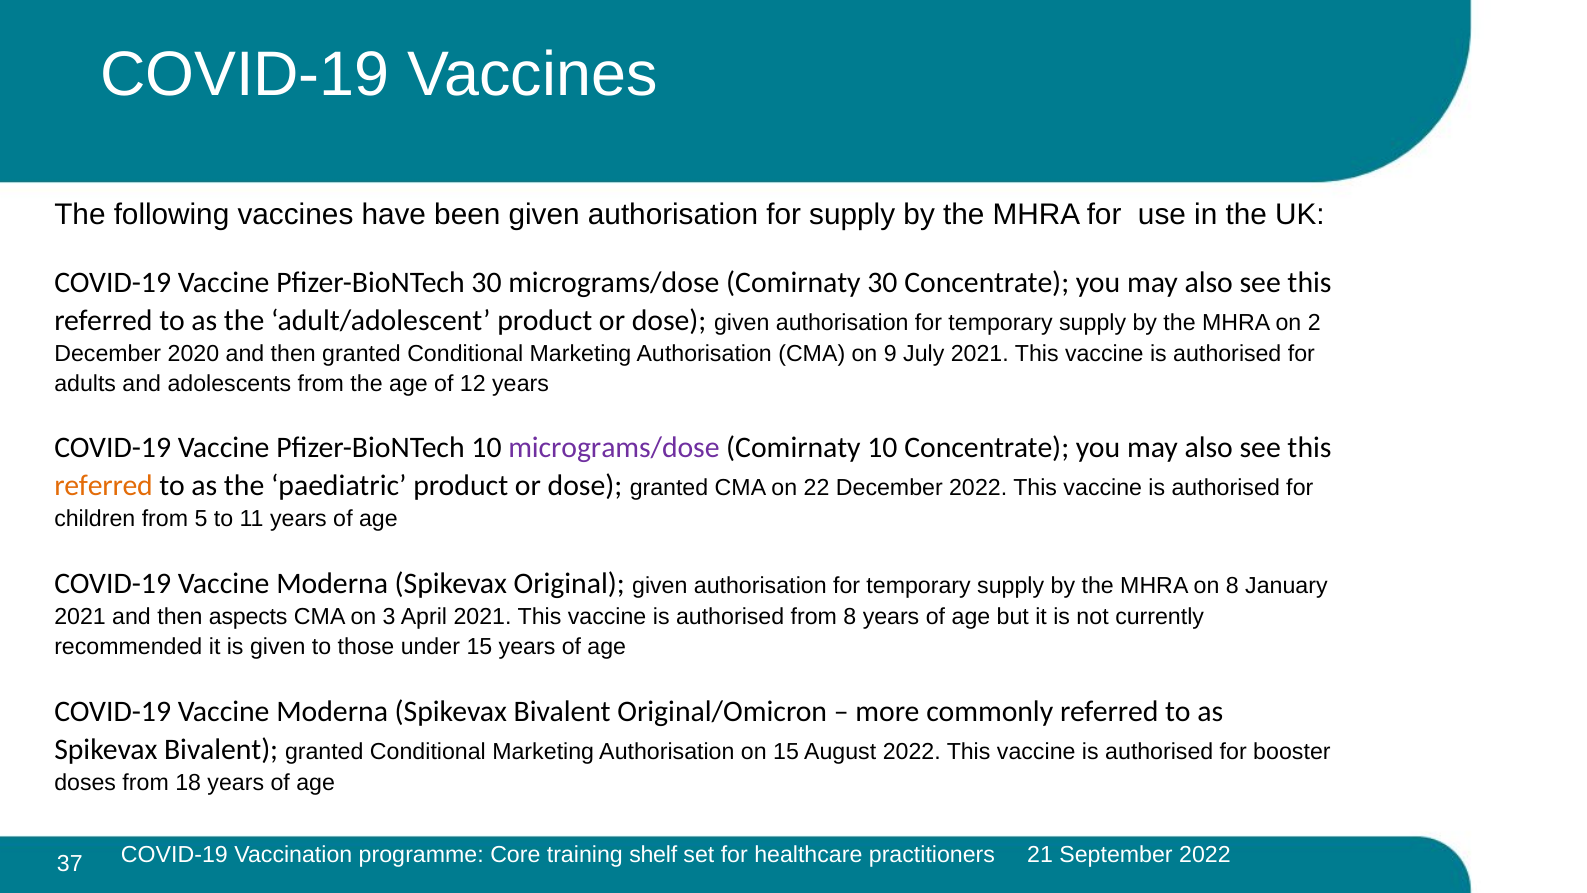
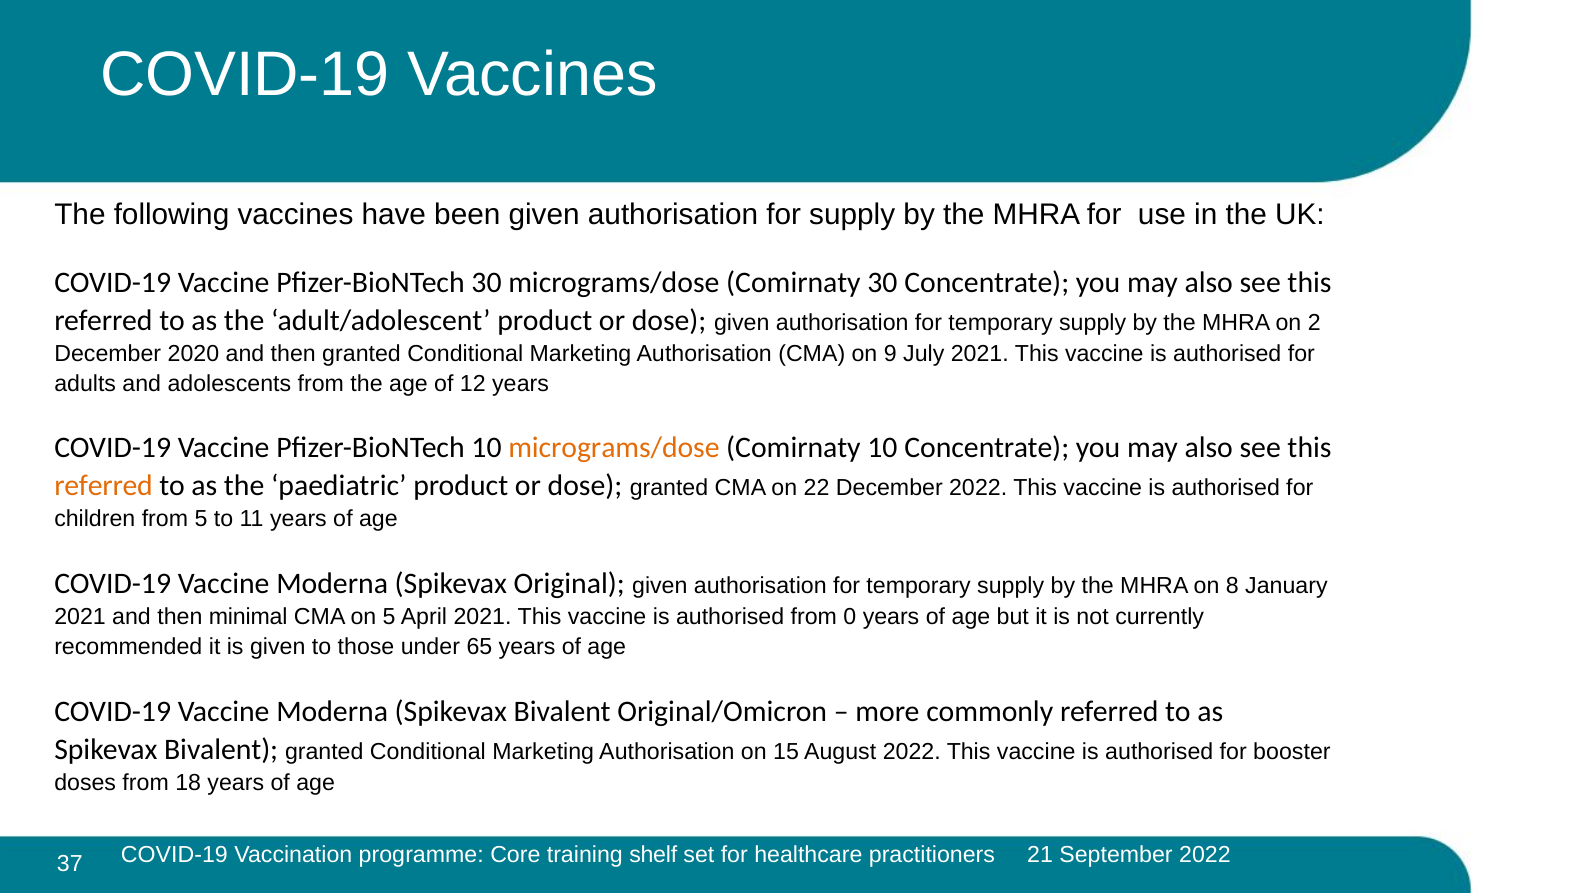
micrograms/dose colour: purple -> orange (614, 448)
aspects: aspects -> minimal (248, 617)
on 3: 3 -> 5 (389, 617)
from 8: 8 -> 0 (850, 617)
under 15: 15 -> 65 (479, 646)
